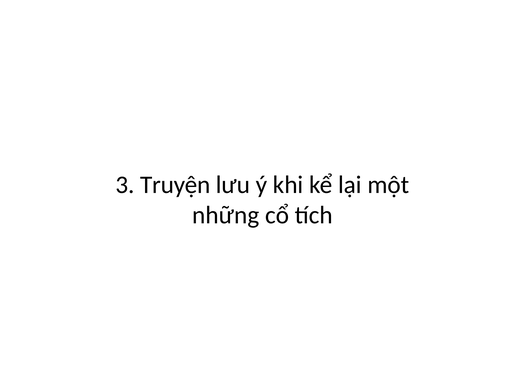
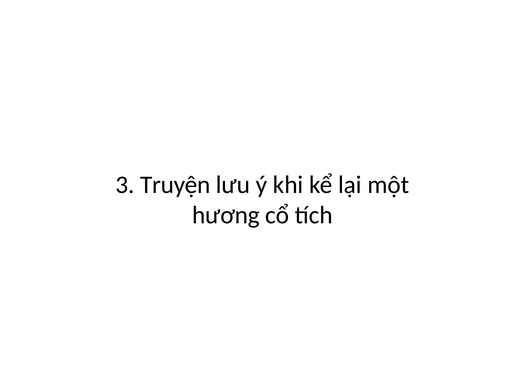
những: những -> hương (226, 215)
